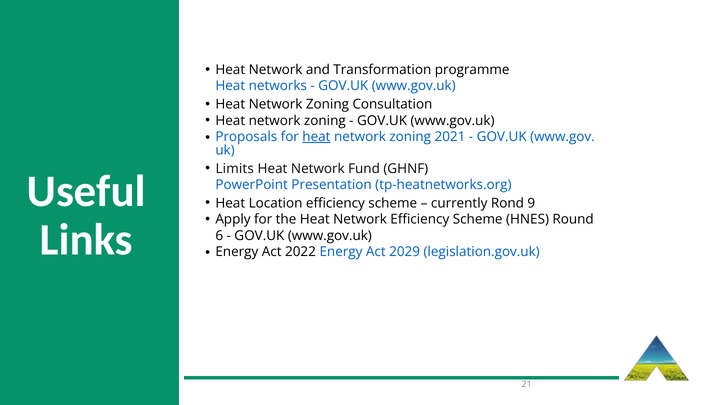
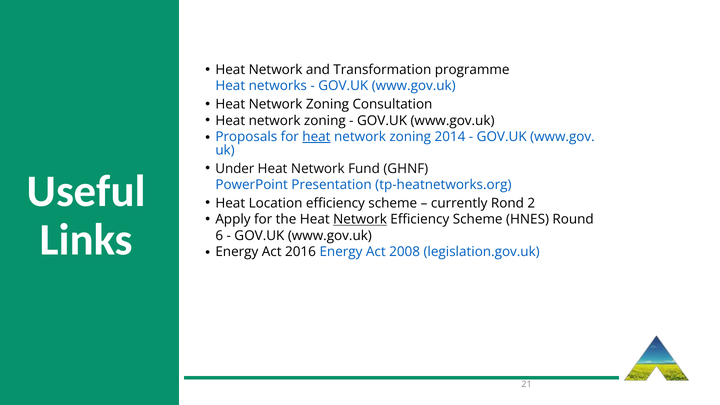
2021: 2021 -> 2014 (450, 137)
Limits: Limits -> Under (235, 169)
9: 9 -> 2 (531, 203)
Network underline: none -> present (360, 219)
2022: 2022 -> 2016 (300, 252)
2029: 2029 -> 2008 (405, 252)
